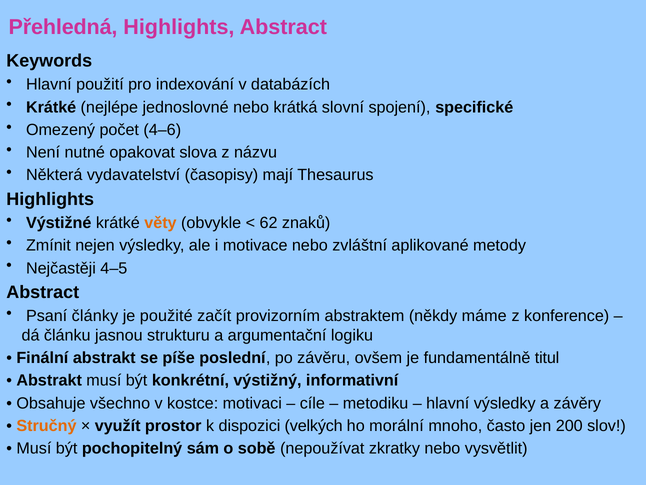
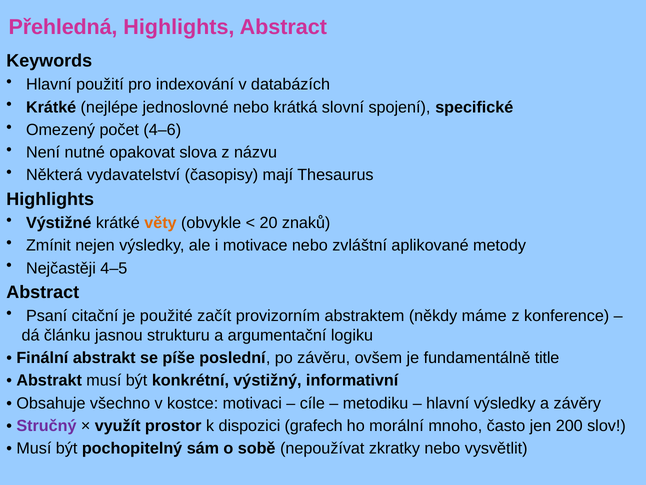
62: 62 -> 20 (269, 223)
články: články -> citační (95, 316)
titul: titul -> title (547, 358)
Stručný colour: orange -> purple (46, 425)
velkých: velkých -> grafech (314, 425)
